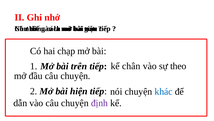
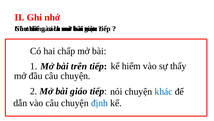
chạp: chạp -> chấp (66, 51)
chân: chân -> hiểm (131, 66)
theo: theo -> thấy (178, 66)
hiện: hiện -> giáo (79, 91)
định colour: purple -> blue (99, 103)
